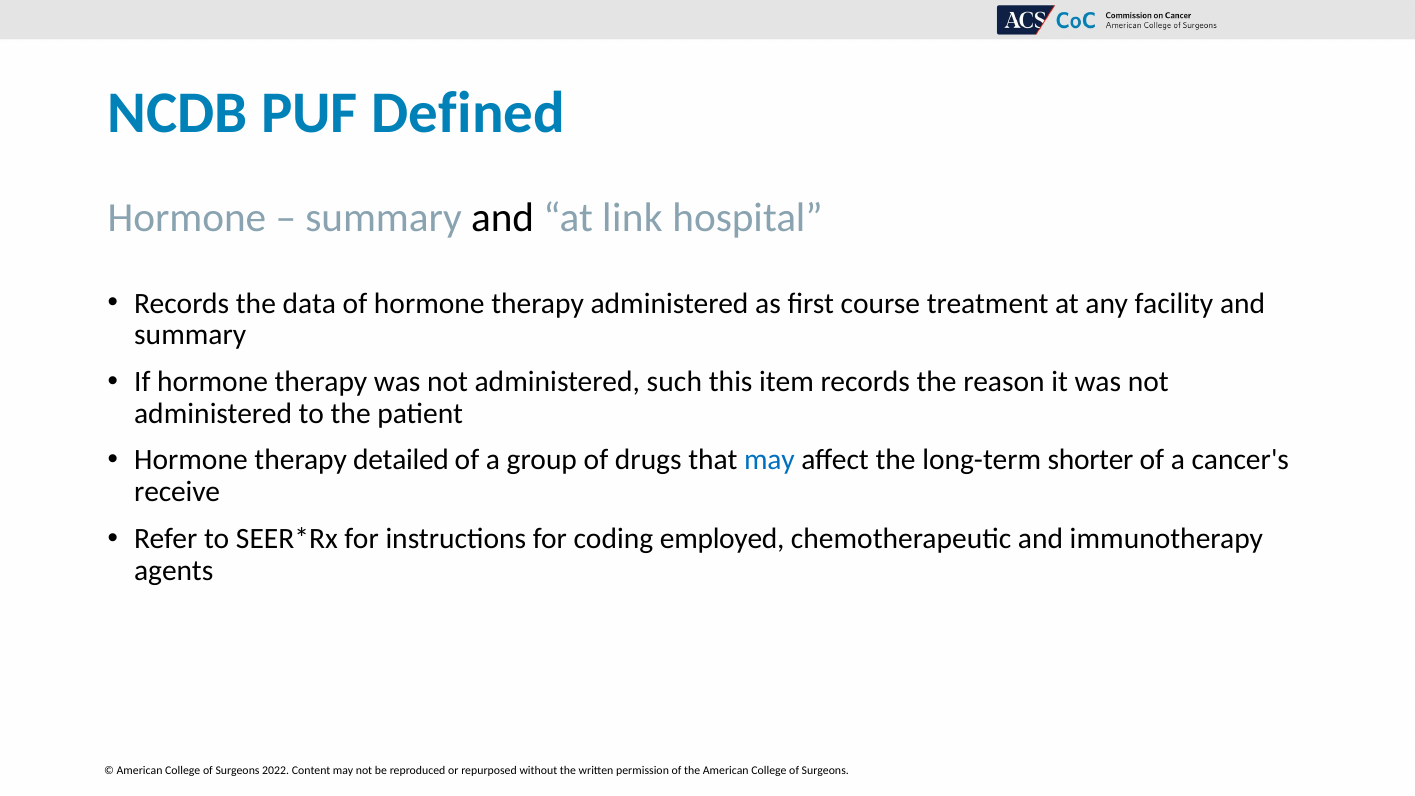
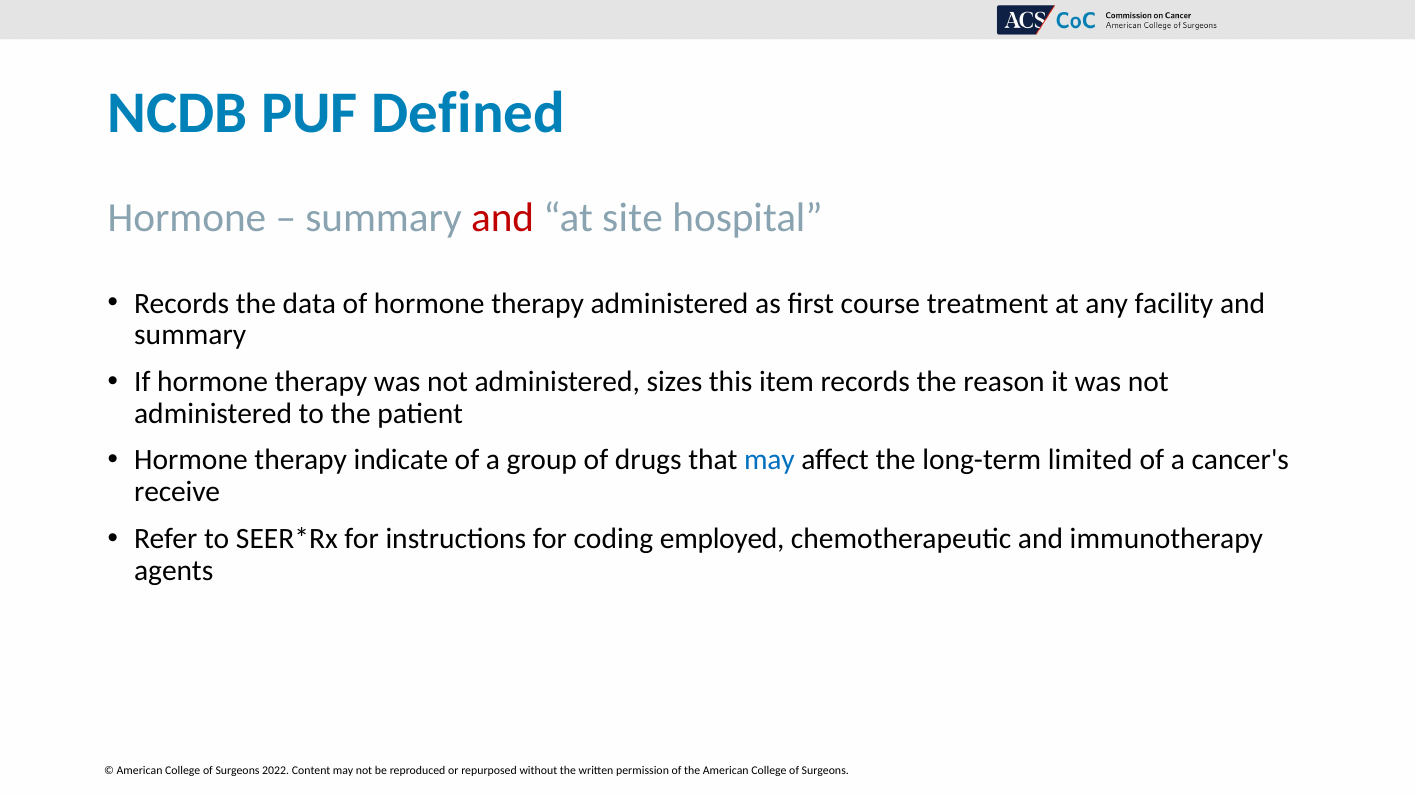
and colour: black -> red (503, 217)
link: link -> site (633, 217)
such: such -> sizes (674, 382)
detailed: detailed -> indicate (401, 460)
shorter: shorter -> limited (1090, 460)
